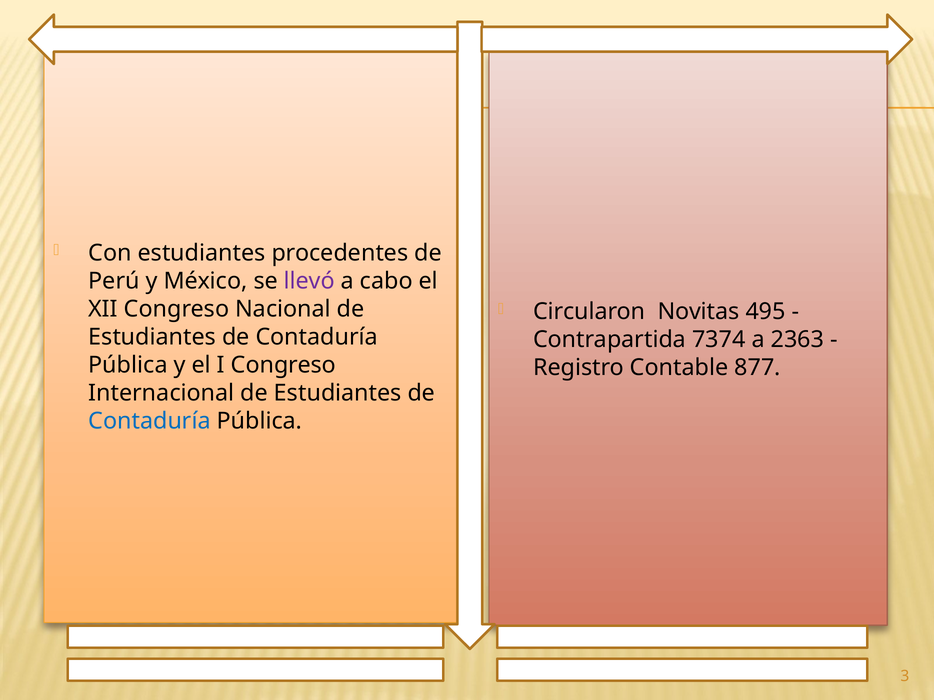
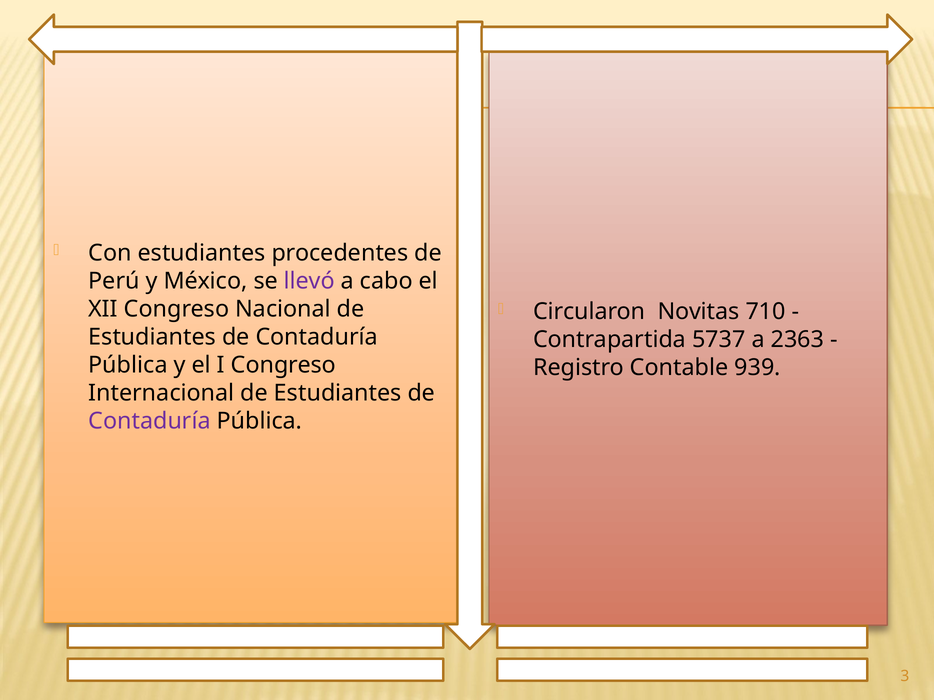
495: 495 -> 710 (766, 312)
7374: 7374 -> 5737 (719, 340)
877: 877 -> 939 (758, 368)
Contaduría colour: blue -> purple (150, 421)
